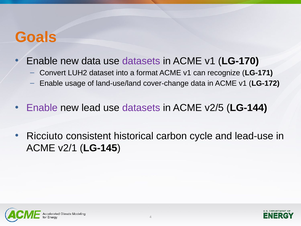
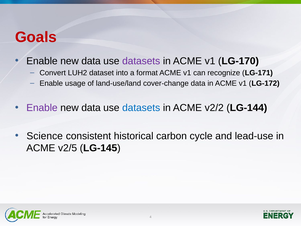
Goals colour: orange -> red (36, 37)
lead: lead -> data (91, 108)
datasets colour: purple -> blue (141, 108)
v2/5: v2/5 -> v2/2 (214, 108)
Ricciuto: Ricciuto -> Science (45, 136)
v2/1: v2/1 -> v2/5 (68, 148)
